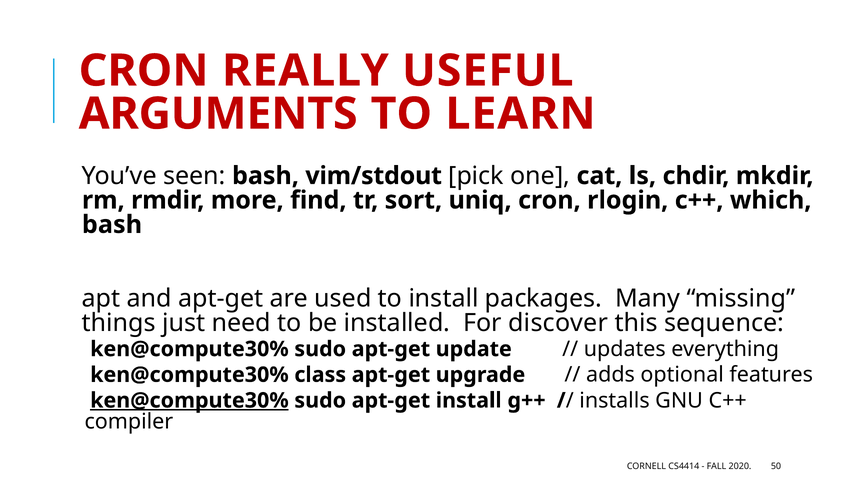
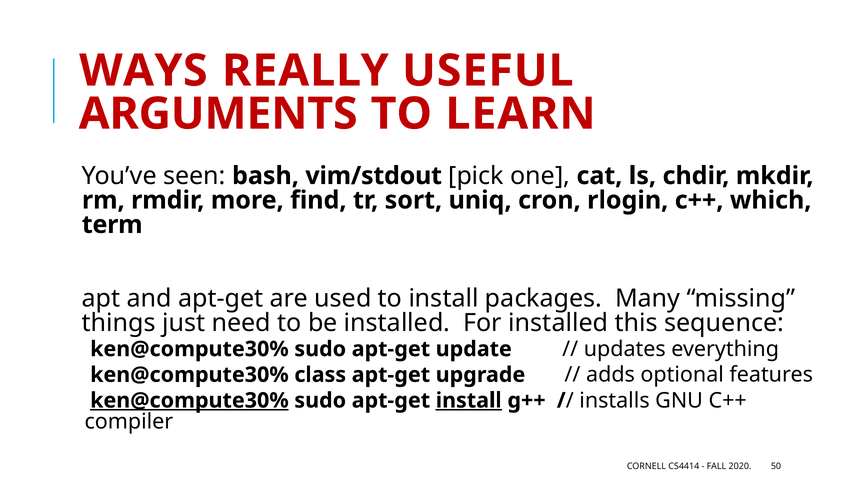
CRON: CRON -> WAYS (143, 71)
bash: bash -> term (112, 225)
For discover: discover -> installed (558, 323)
install underline: none -> present (469, 400)
